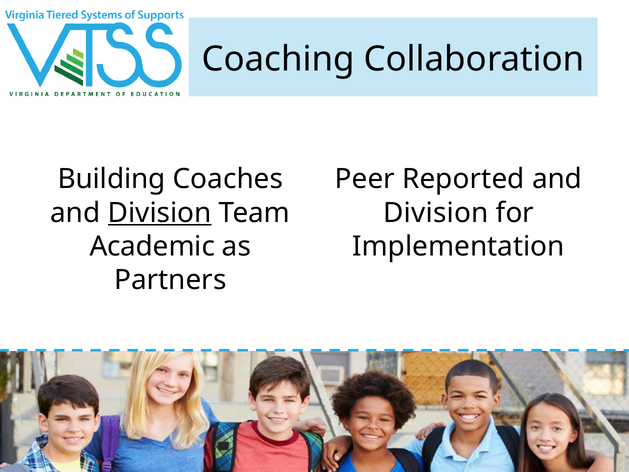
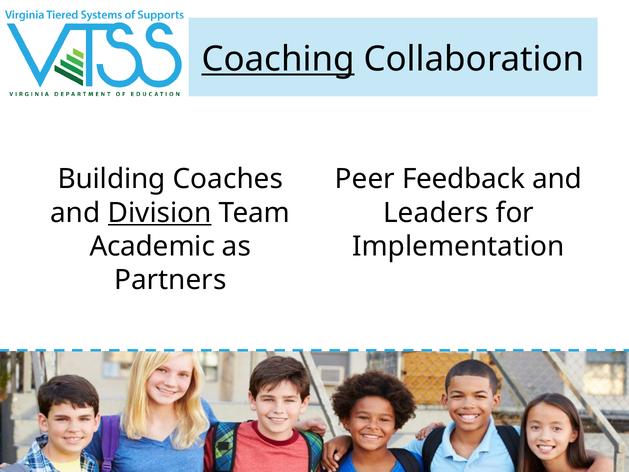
Coaching underline: none -> present (278, 59)
Reported: Reported -> Feedback (464, 179)
Division: Division -> Leaders (436, 213)
